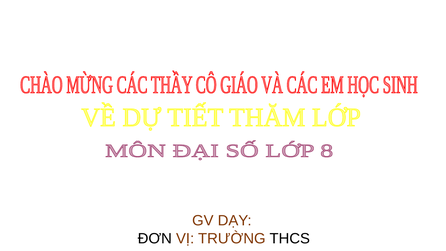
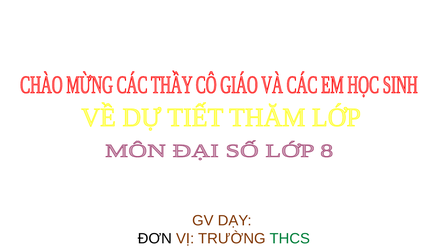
THCS colour: black -> green (290, 238)
